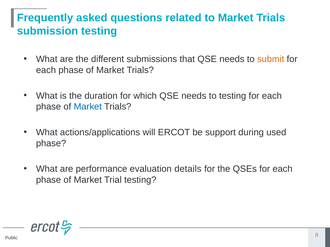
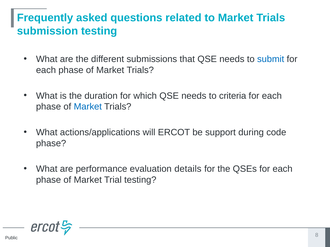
submit colour: orange -> blue (271, 59)
to testing: testing -> criteria (233, 96)
used: used -> code (276, 133)
